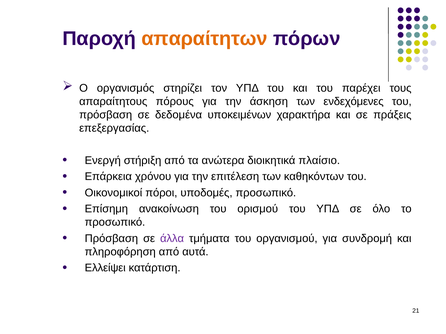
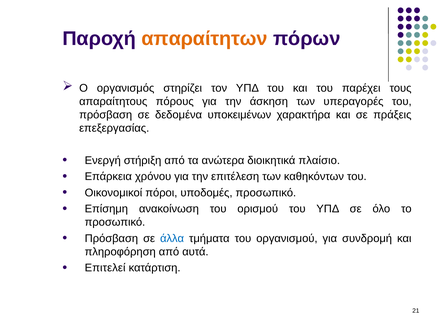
ενδεχόμενες: ενδεχόμενες -> υπεραγορές (354, 102)
άλλα colour: purple -> blue (172, 239)
Ελλείψει: Ελλείψει -> Επιτελεί (105, 268)
